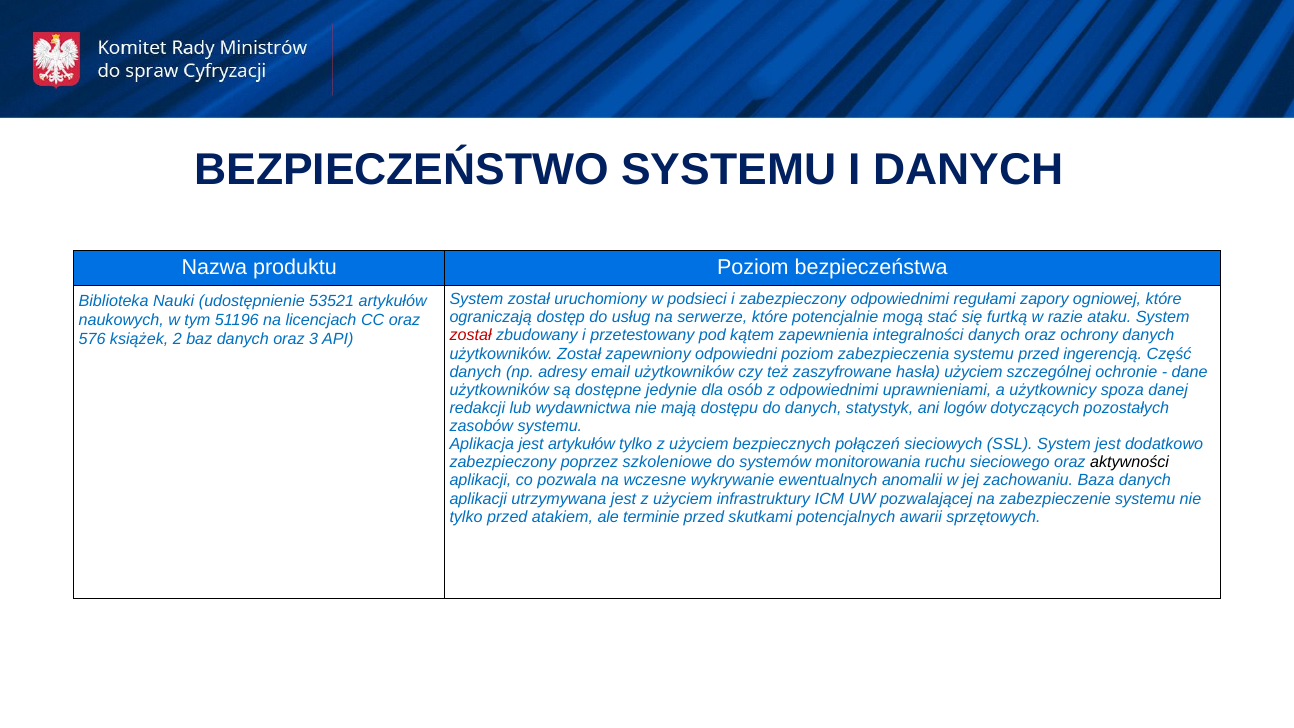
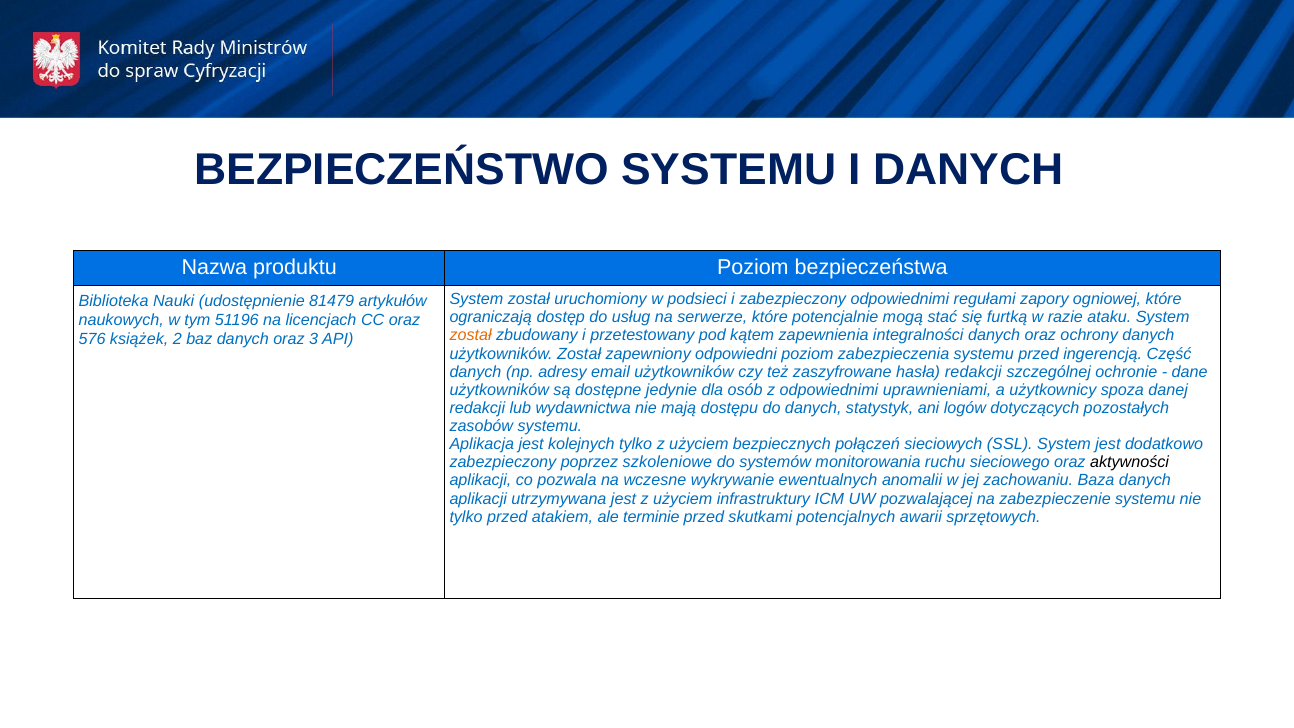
53521: 53521 -> 81479 (332, 301)
został colour: red -> orange (471, 336)
hasła użyciem: użyciem -> redakcji (973, 372)
jest artykułów: artykułów -> kolejnych (581, 444)
